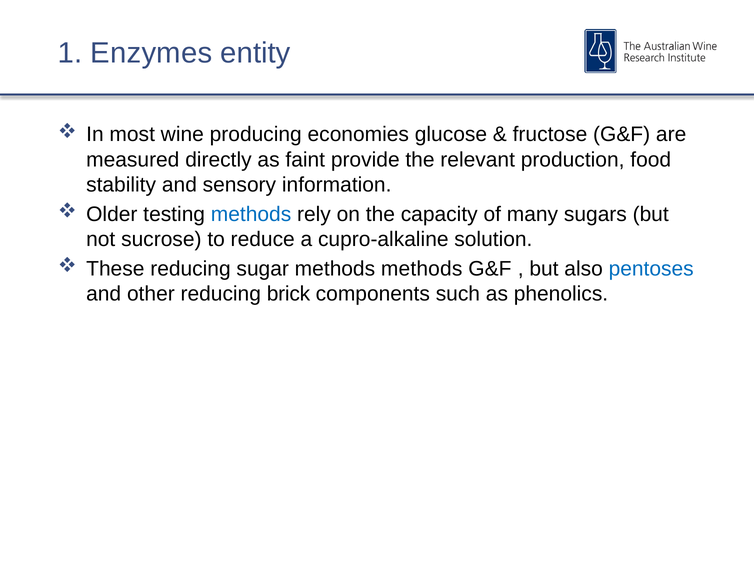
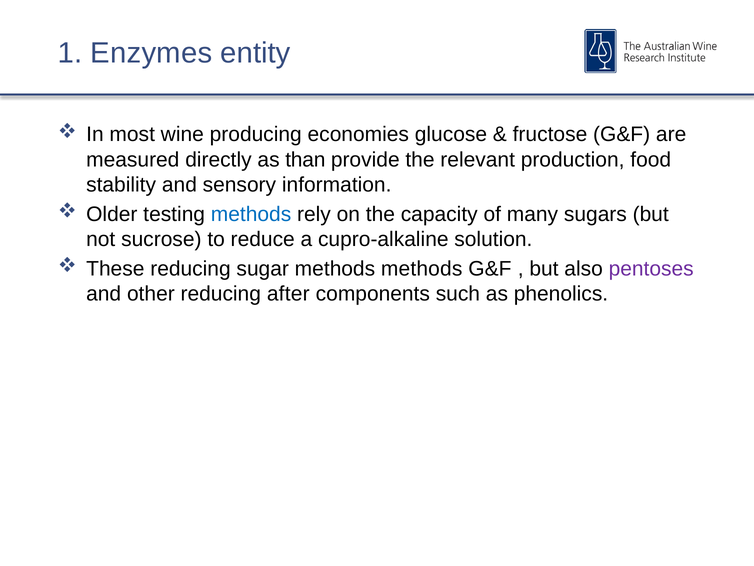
faint: faint -> than (305, 160)
pentoses colour: blue -> purple (651, 269)
brick: brick -> after (288, 294)
